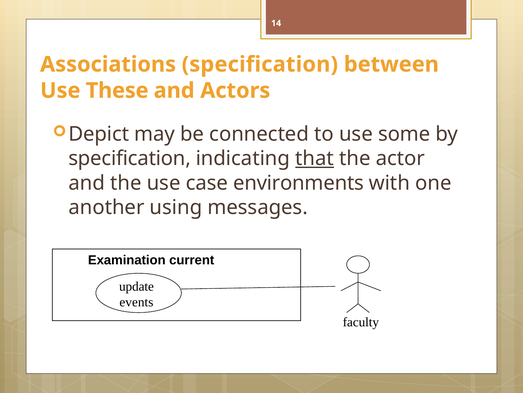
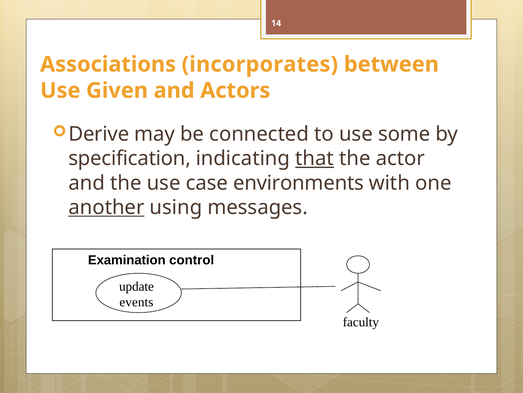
Associations specification: specification -> incorporates (260, 64)
These: These -> Given (117, 90)
Depict: Depict -> Derive (99, 134)
another underline: none -> present (106, 207)
current: current -> control (192, 260)
